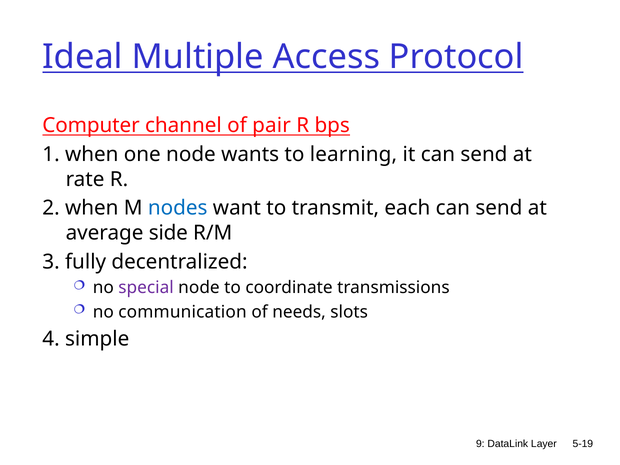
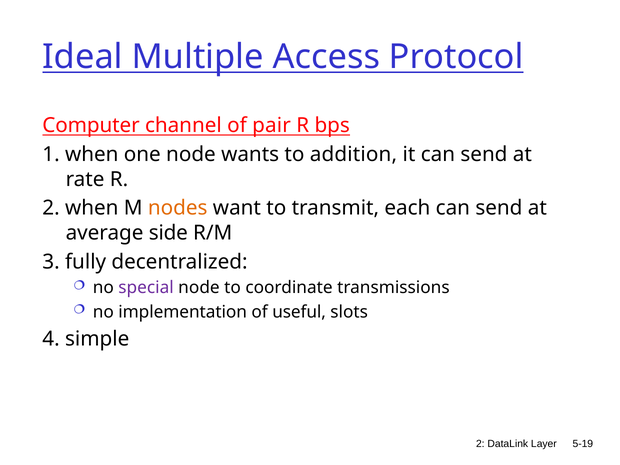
learning: learning -> addition (353, 154)
nodes colour: blue -> orange (178, 208)
communication: communication -> implementation (183, 312)
needs: needs -> useful (299, 312)
9: 9 -> 2 (480, 444)
